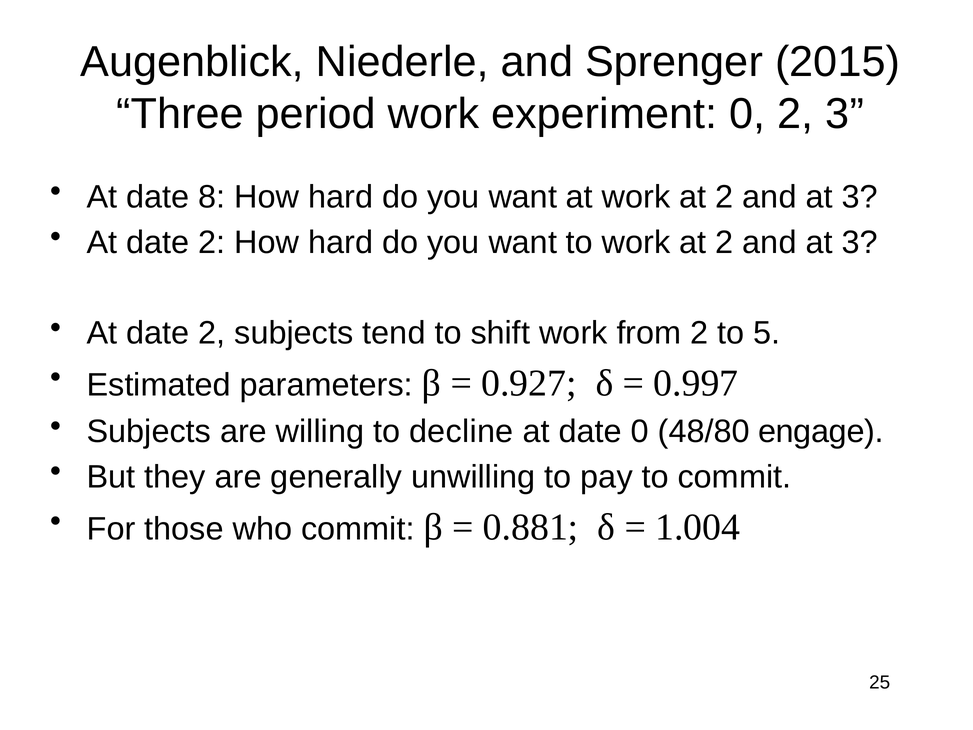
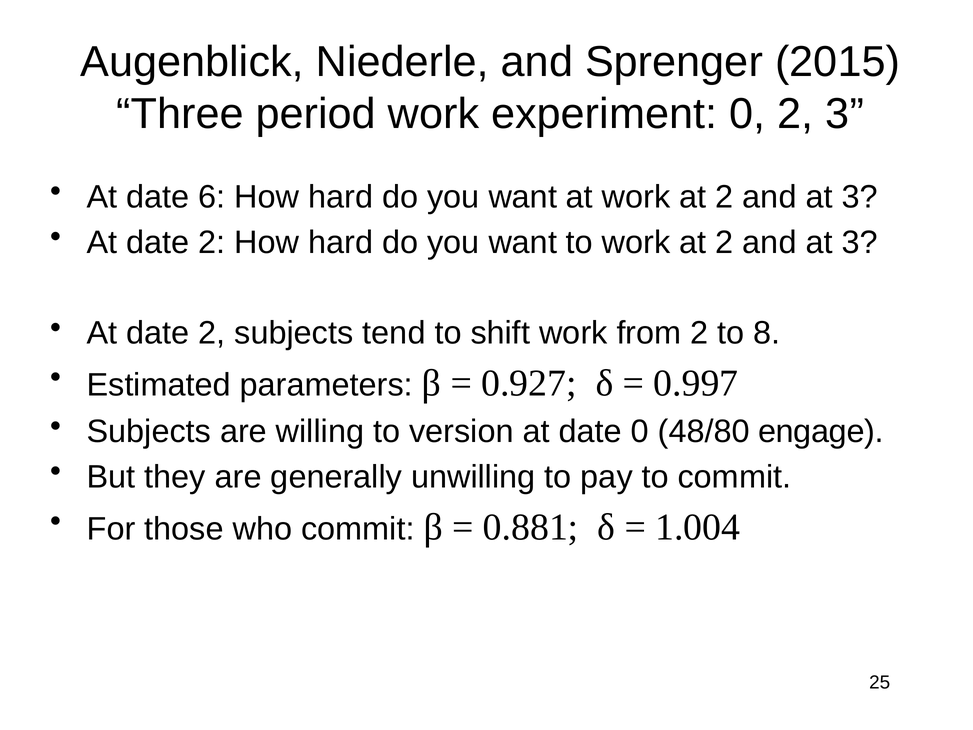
8: 8 -> 6 (212, 197)
5: 5 -> 8 (767, 333)
decline: decline -> version (461, 431)
